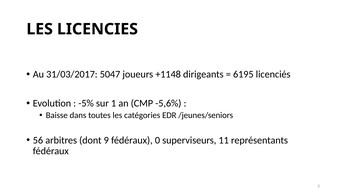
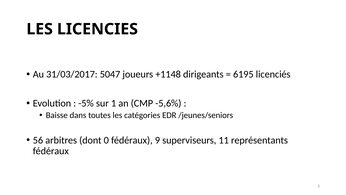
9: 9 -> 0 (106, 140)
0: 0 -> 9 (157, 140)
